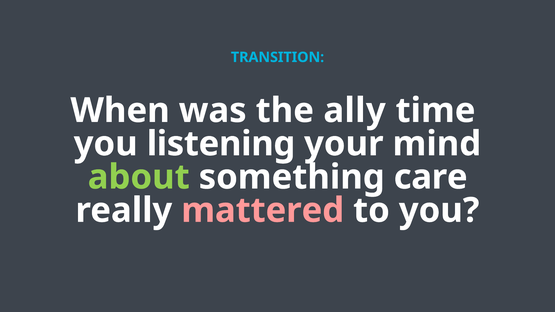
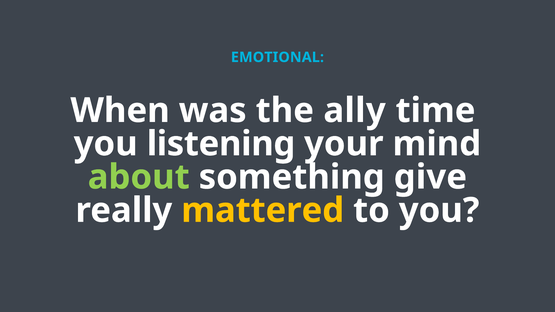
TRANSITION: TRANSITION -> EMOTIONAL (277, 57)
care: care -> give (430, 177)
mattered colour: pink -> yellow (263, 211)
